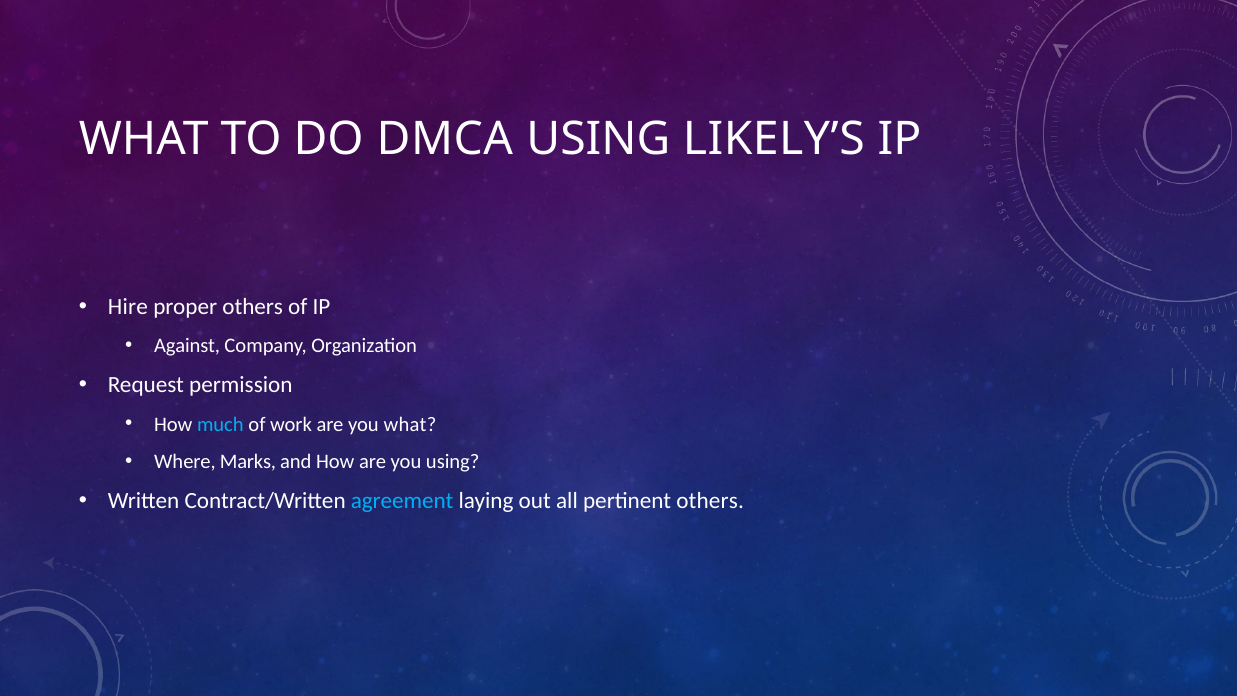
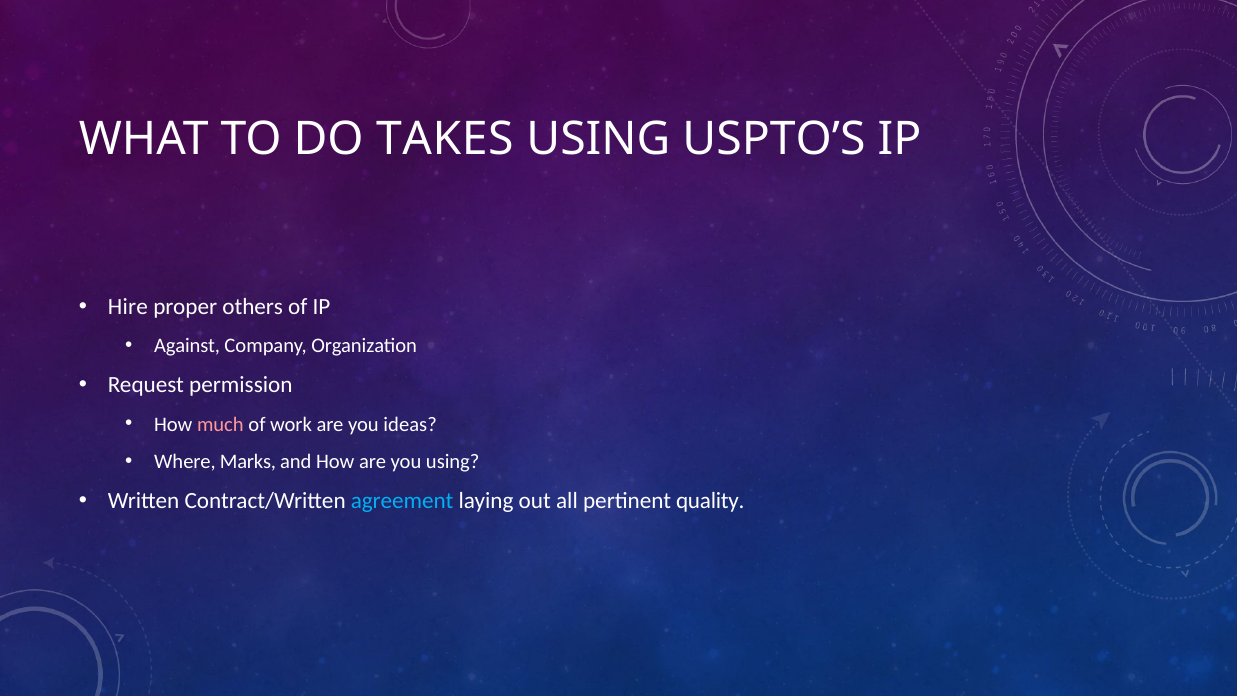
DMCA: DMCA -> TAKES (445, 139)
LIKELY’S: LIKELY’S -> USPTO’S (774, 139)
much colour: light blue -> pink (220, 424)
you what: what -> ideas (410, 424)
pertinent others: others -> quality (710, 501)
